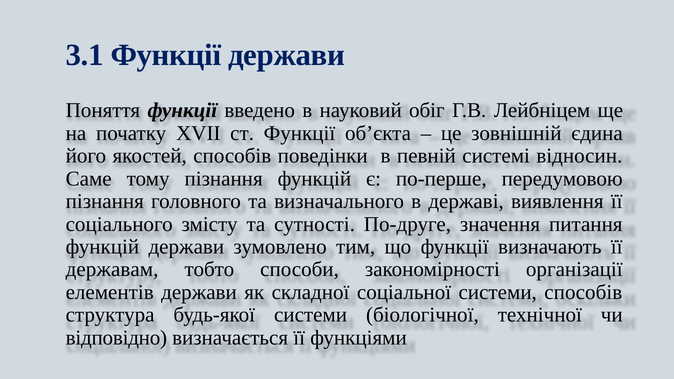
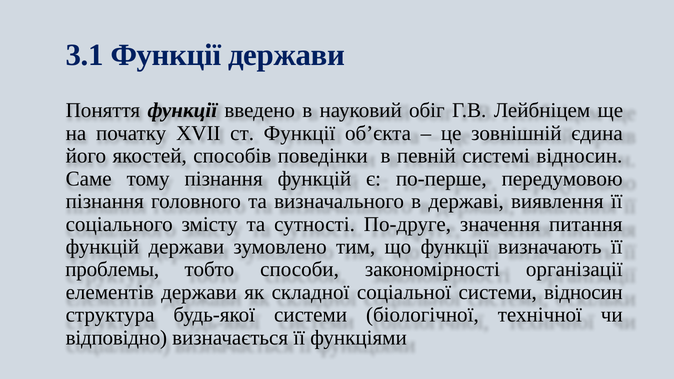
державам: державам -> проблемы (112, 270)
системи способів: способів -> відносин (583, 292)
